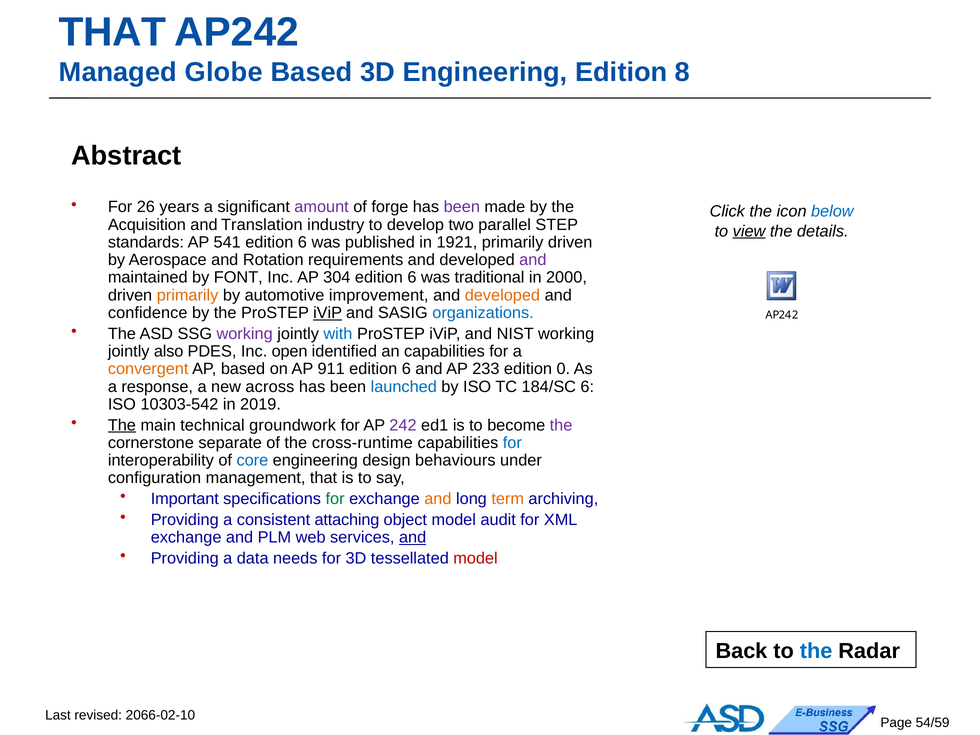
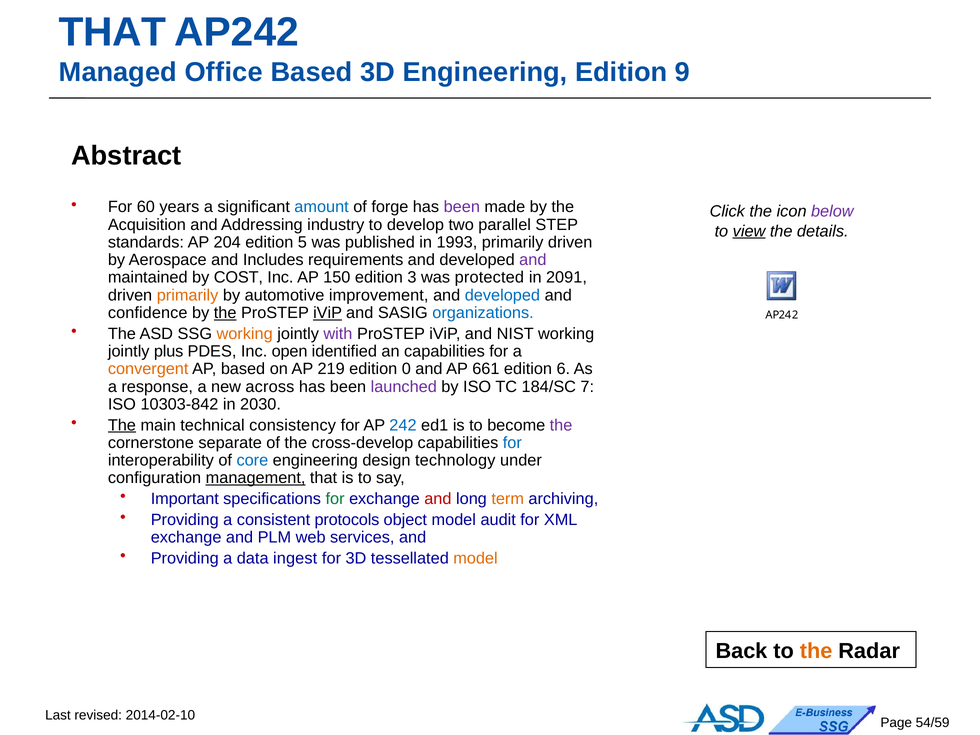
Globe: Globe -> Office (224, 72)
8: 8 -> 9 (683, 72)
26: 26 -> 60 (146, 207)
amount colour: purple -> blue (322, 207)
below colour: blue -> purple (832, 212)
Translation: Translation -> Addressing (262, 225)
541: 541 -> 204 (227, 242)
6: 6 -> 5 (302, 242)
1921: 1921 -> 1993 (457, 242)
Rotation: Rotation -> Includes (273, 260)
FONT: FONT -> COST (238, 278)
304: 304 -> 150 (337, 278)
6: 6 -> 3 (412, 278)
traditional: traditional -> protected (489, 278)
2000: 2000 -> 2091 (566, 278)
developed colour: orange -> blue (502, 295)
the underline: none -> present (225, 313)
working colour: purple -> orange (245, 334)
with colour: blue -> purple (338, 334)
also: also -> plus (169, 351)
911: 911 -> 219 (331, 369)
6: 6 -> 0 (406, 369)
233: 233 -> 661 (486, 369)
0: 0 -> 6 (563, 369)
launched colour: blue -> purple (404, 387)
184/SC 6: 6 -> 7 (587, 387)
10303-542: 10303-542 -> 10303-842 (179, 404)
2019: 2019 -> 2030 (261, 404)
groundwork: groundwork -> consistency (293, 425)
242 colour: purple -> blue (403, 425)
cross-runtime: cross-runtime -> cross-develop (362, 443)
behaviours: behaviours -> technology (455, 460)
management underline: none -> present (256, 478)
and colour: orange -> red (438, 499)
attaching: attaching -> protocols (347, 520)
and underline: present -> none (413, 538)
needs: needs -> ingest (295, 558)
model colour: red -> orange (475, 558)
the colour: blue -> orange (816, 651)
2066-02-10: 2066-02-10 -> 2014-02-10 (160, 715)
